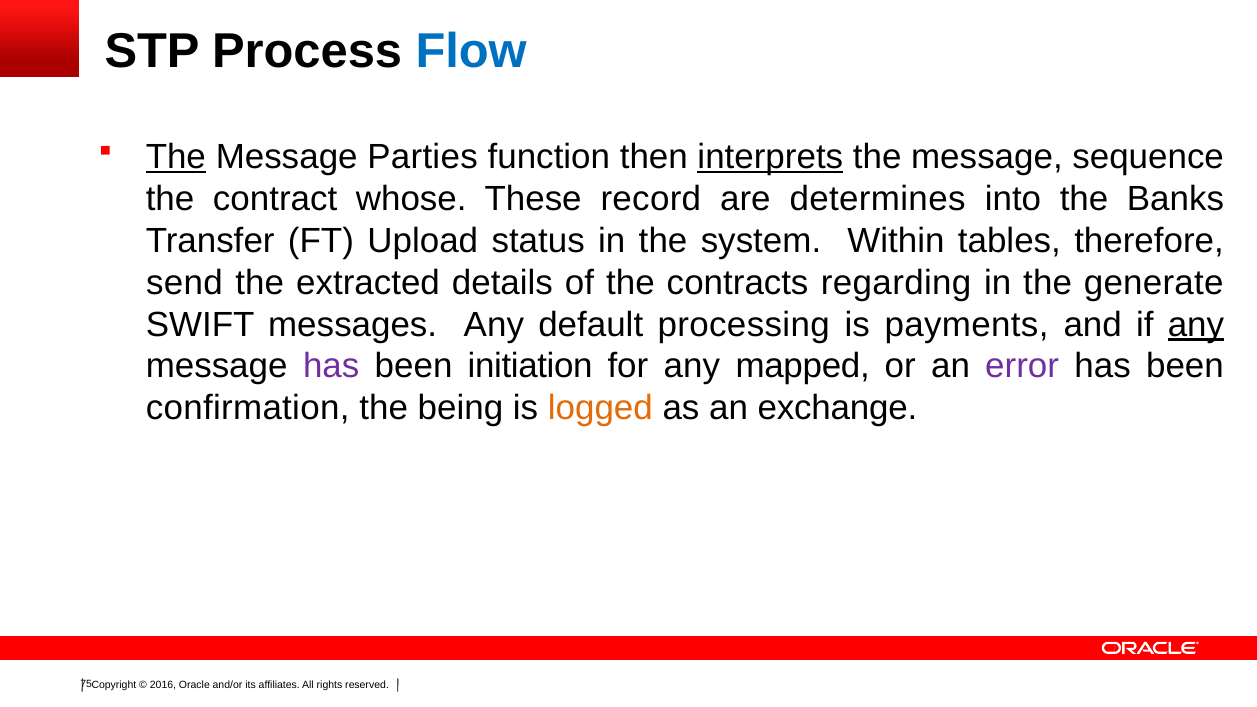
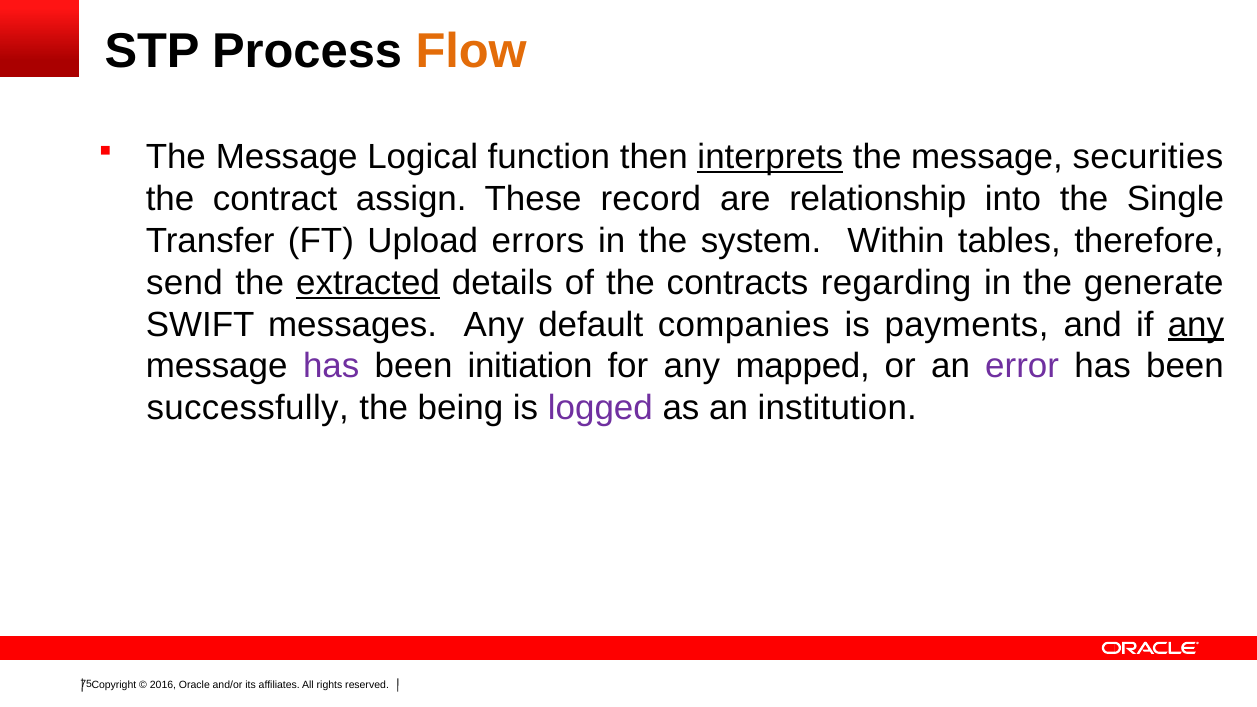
Flow colour: blue -> orange (471, 52)
The underline: present -> none (176, 157)
Parties: Parties -> Logical (423, 157)
sequence: sequence -> securities (1148, 157)
whose: whose -> assign (411, 199)
determines: determines -> relationship (878, 199)
Banks: Banks -> Single (1175, 199)
status: status -> errors (538, 241)
extracted underline: none -> present (368, 283)
processing: processing -> companies (744, 325)
confirmation: confirmation -> successfully (248, 408)
logged colour: orange -> purple (600, 408)
exchange: exchange -> institution (837, 408)
